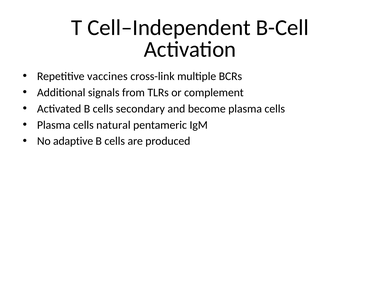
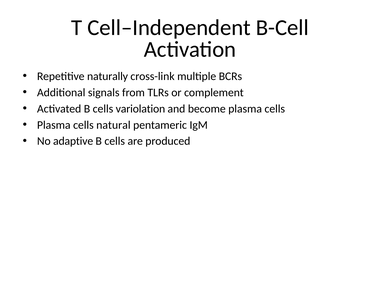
vaccines: vaccines -> naturally (108, 76)
secondary: secondary -> variolation (140, 109)
